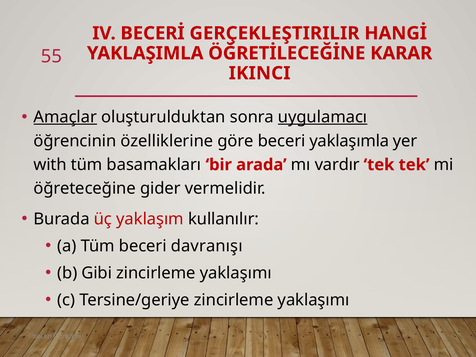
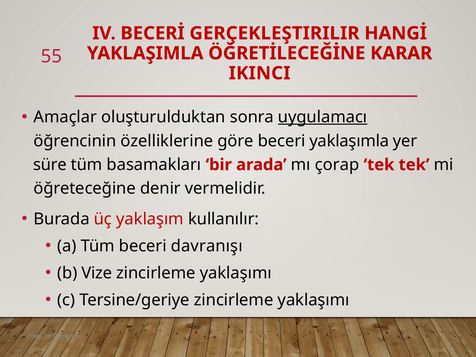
Amaçlar underline: present -> none (65, 117)
with: with -> süre (50, 165)
vardır: vardır -> çorap (337, 165)
gider: gider -> denir (160, 189)
Gibi: Gibi -> Vize (97, 273)
